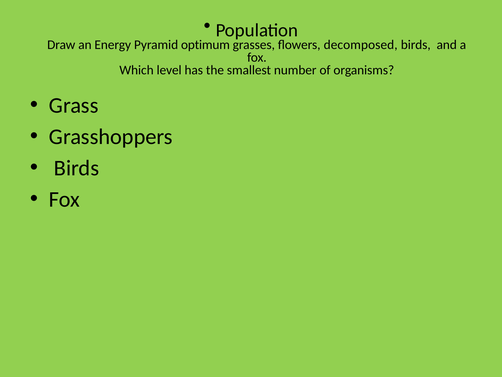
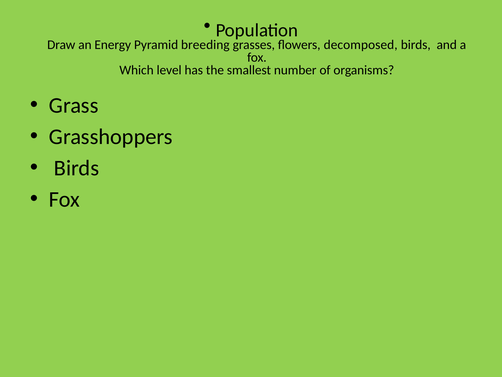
optimum: optimum -> breeding (205, 45)
